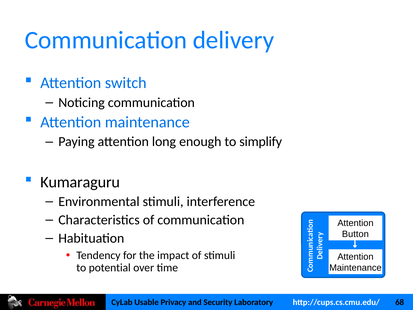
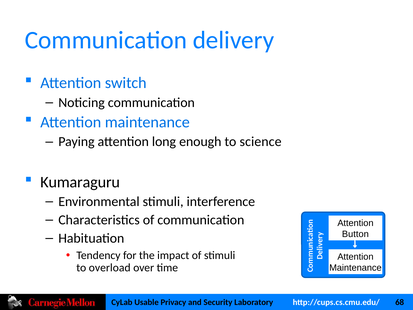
simplify: simplify -> science (261, 142)
potential: potential -> overload (110, 268)
